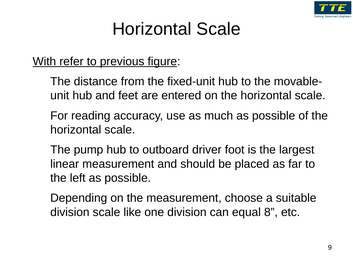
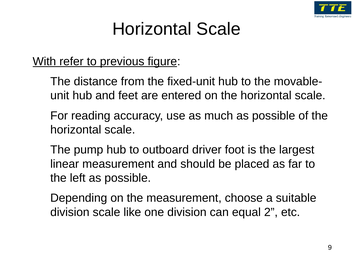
8: 8 -> 2 (271, 212)
